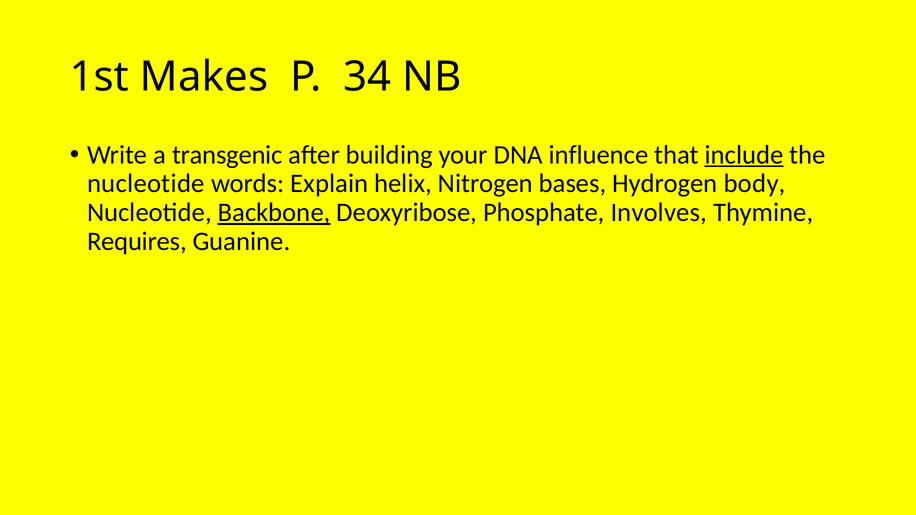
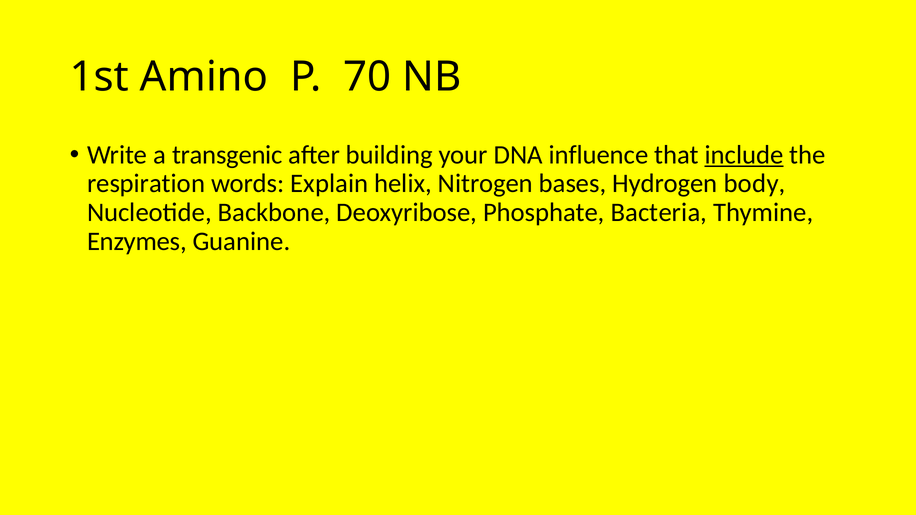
Makes: Makes -> Amino (204, 77)
34: 34 -> 70 (367, 77)
nucleotide: nucleotide -> respiration (146, 184)
Backbone underline: present -> none (274, 213)
Involves: Involves -> Bacteria (659, 213)
Requires: Requires -> Enzymes (137, 241)
